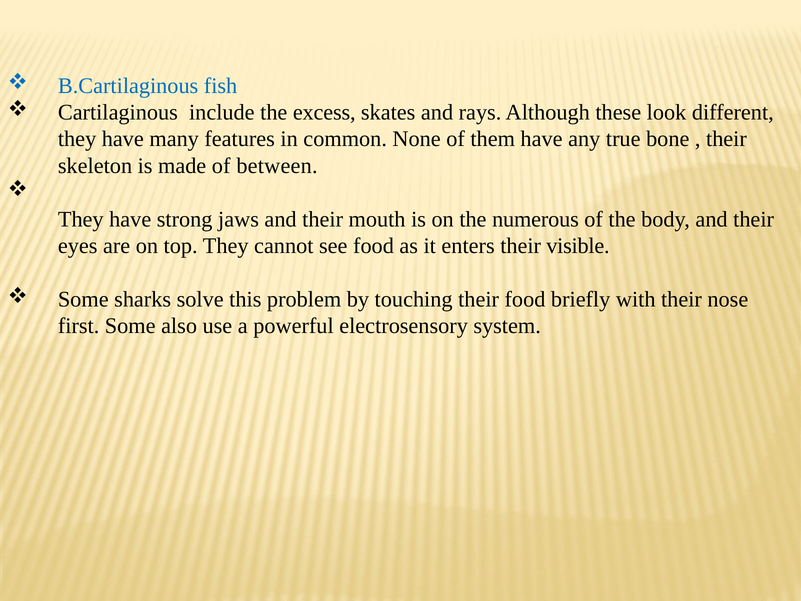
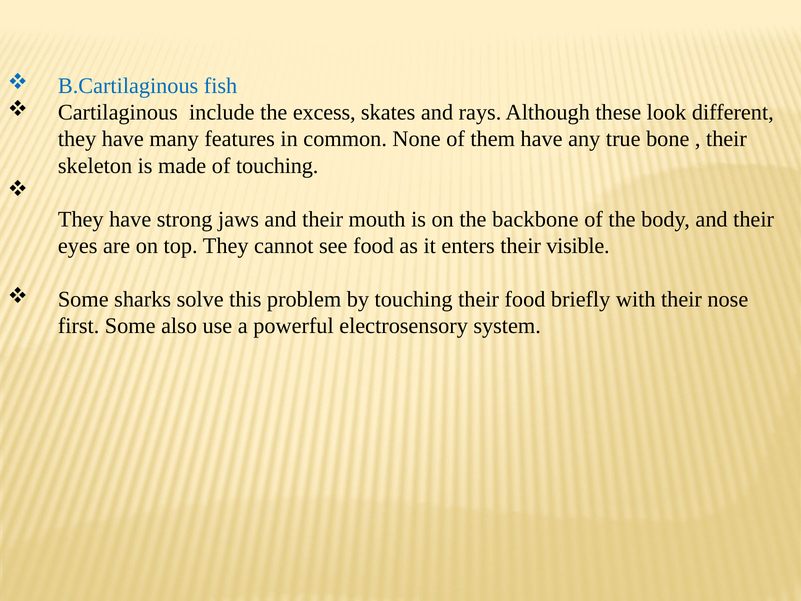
of between: between -> touching (277, 166)
numerous: numerous -> backbone (535, 219)
